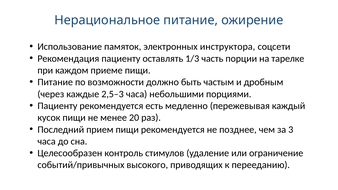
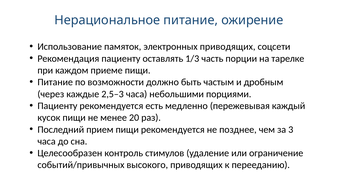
электронных инструктора: инструктора -> приводящих (228, 47)
